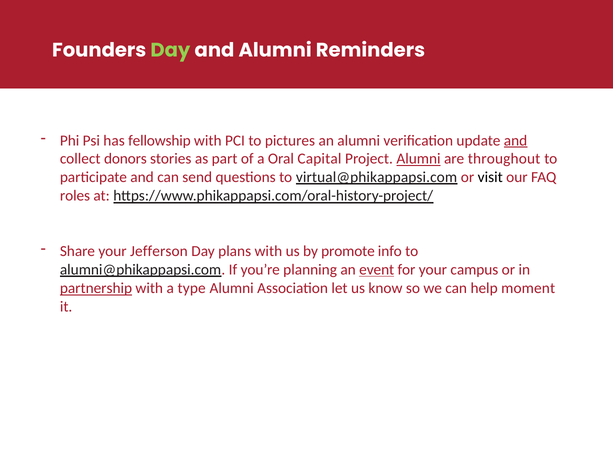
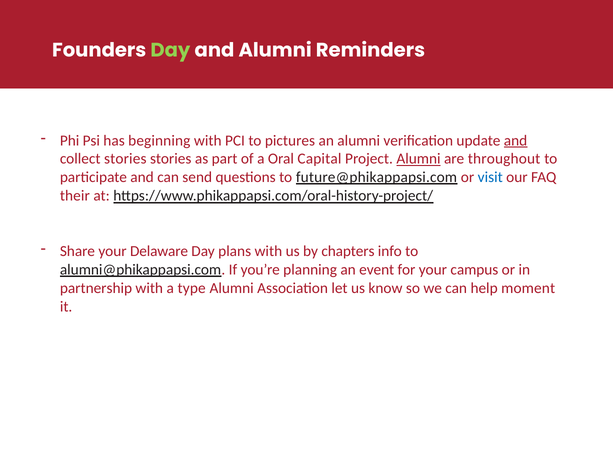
fellowship: fellowship -> beginning (159, 141)
collect donors: donors -> stories (125, 159)
virtual@phikappapsi.com: virtual@phikappapsi.com -> future@phikappapsi.com (376, 178)
visit colour: black -> blue (490, 178)
roles: roles -> their (75, 196)
Jefferson: Jefferson -> Delaware (159, 252)
promote: promote -> chapters (348, 252)
event underline: present -> none (377, 270)
partnership underline: present -> none (96, 289)
